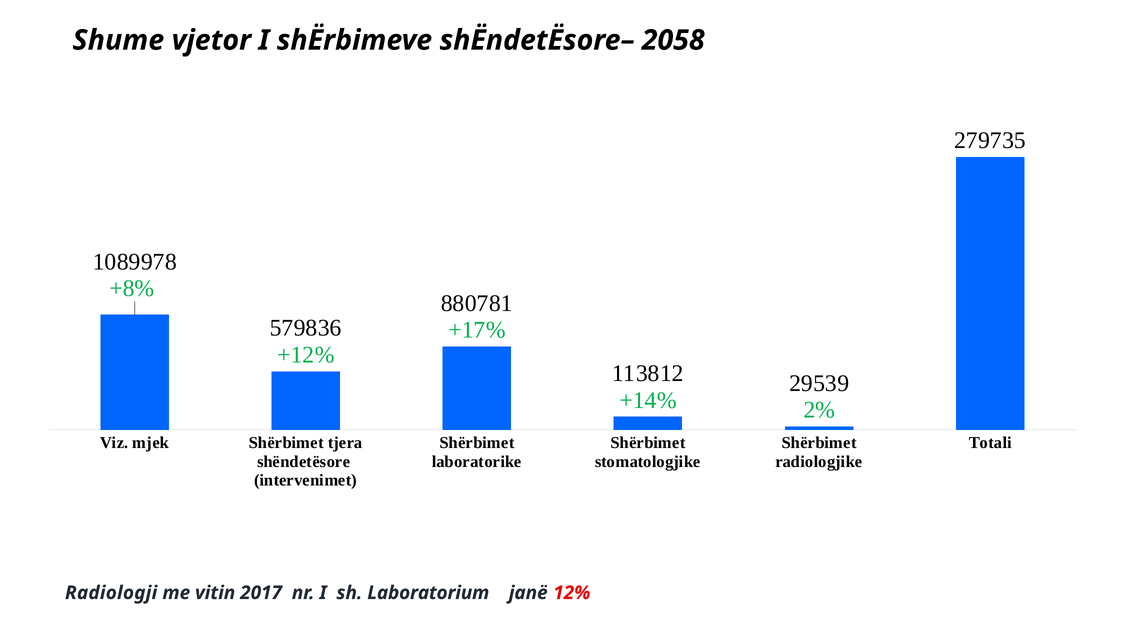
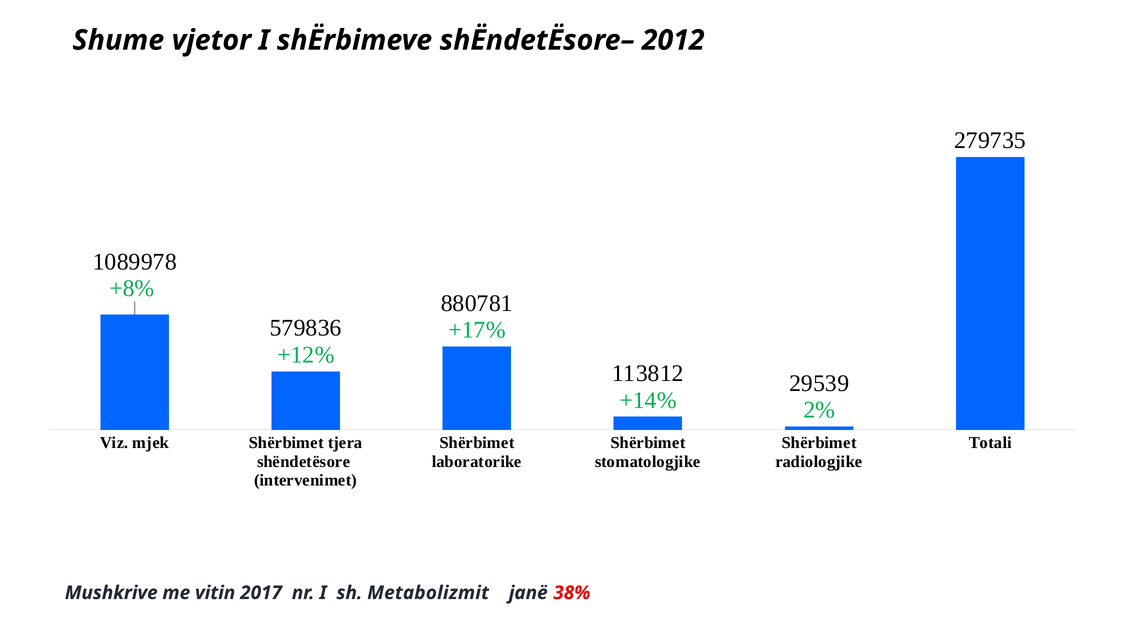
2058: 2058 -> 2012 (673, 40)
Radiologji: Radiologji -> Mushkrive (111, 593)
Laboratorium: Laboratorium -> Metabolizmit (428, 593)
12%: 12% -> 38% (572, 593)
